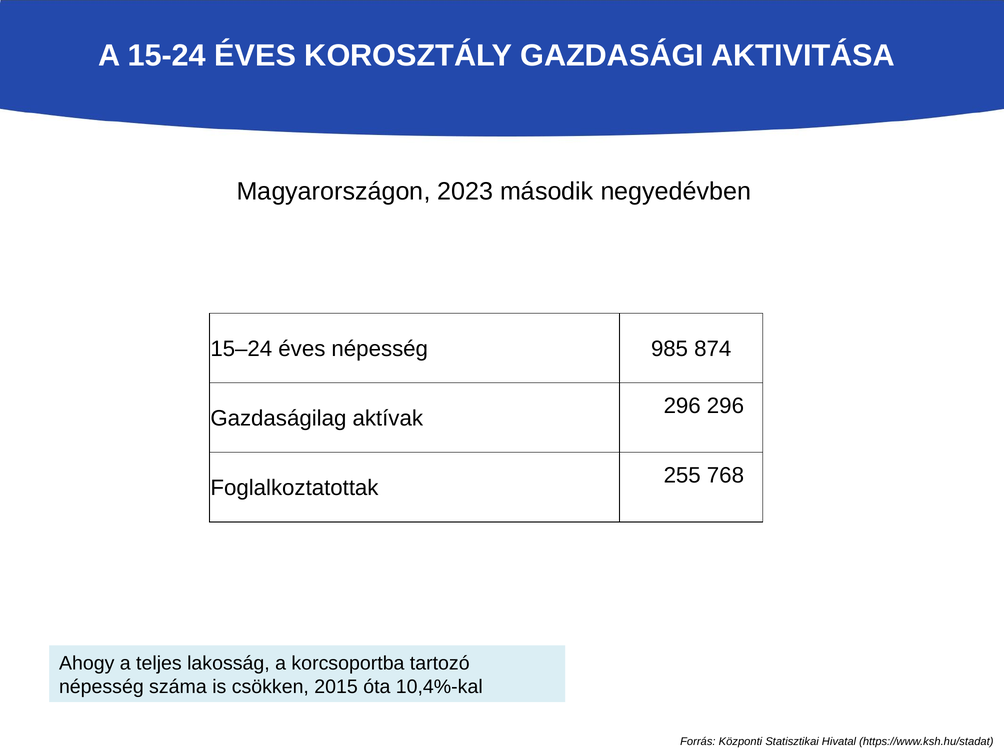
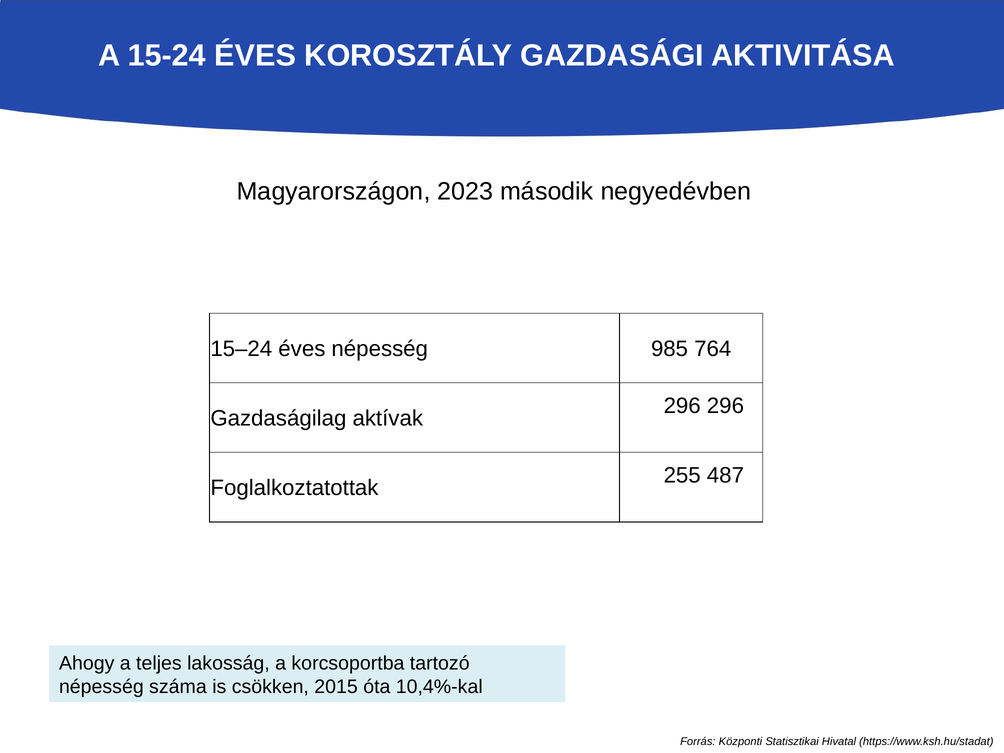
874: 874 -> 764 (713, 349)
768: 768 -> 487 (725, 476)
